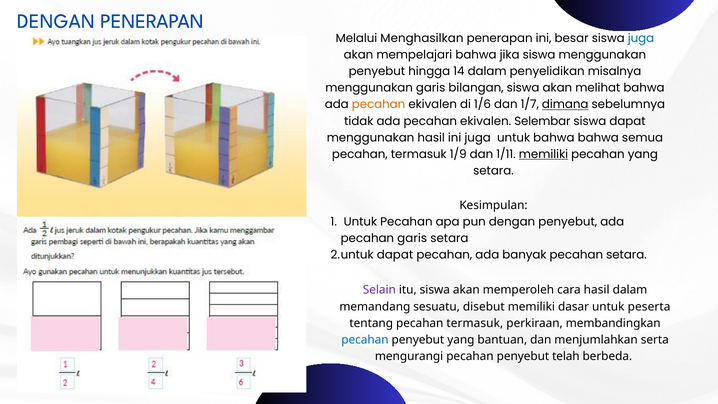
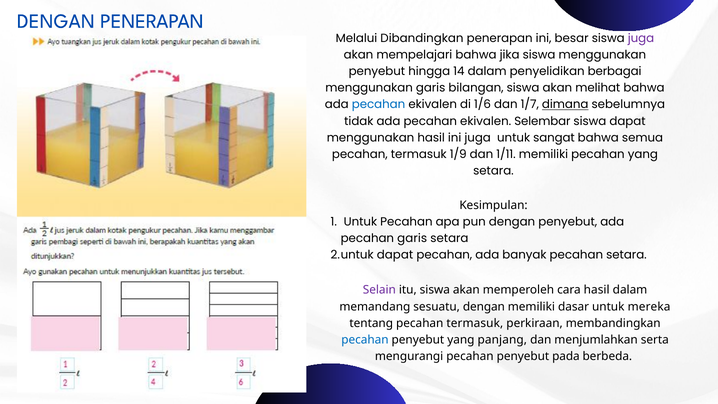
Menghasilkan: Menghasilkan -> Dibandingkan (422, 38)
juga colour: blue -> purple (641, 38)
misalnya: misalnya -> berbagai (615, 71)
pecahan colour: orange -> blue (379, 105)
untuk bahwa: bahwa -> sangat (554, 138)
memiliki underline: present -> none (543, 154)
sesuatu disebut: disebut -> dengan (484, 307)
peserta: peserta -> mereka (649, 307)
bantuan: bantuan -> panjang (502, 340)
telah: telah -> pada (566, 356)
